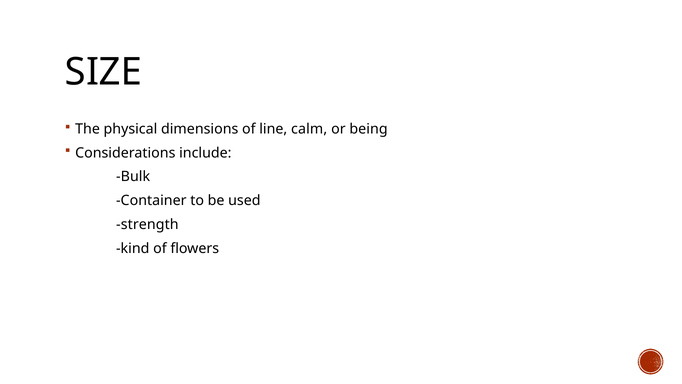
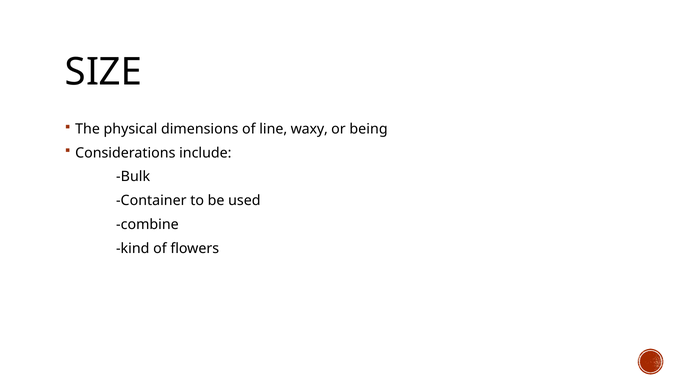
calm: calm -> waxy (309, 129)
strength: strength -> combine (147, 224)
